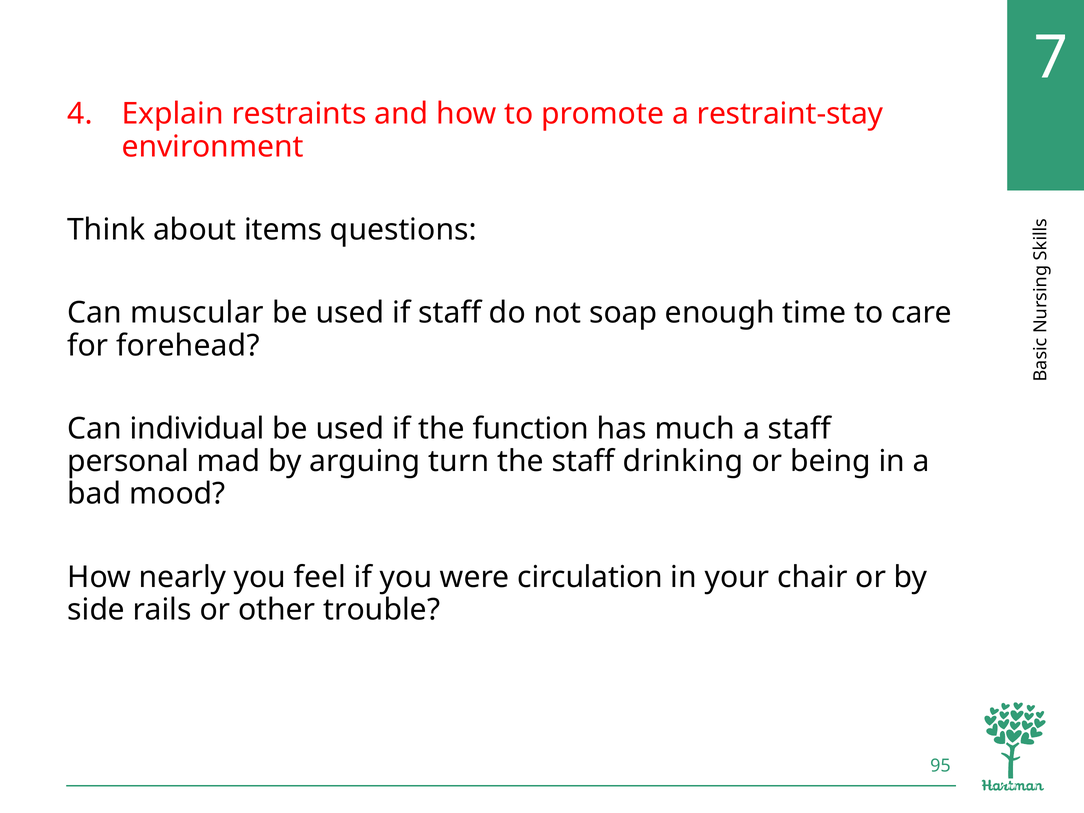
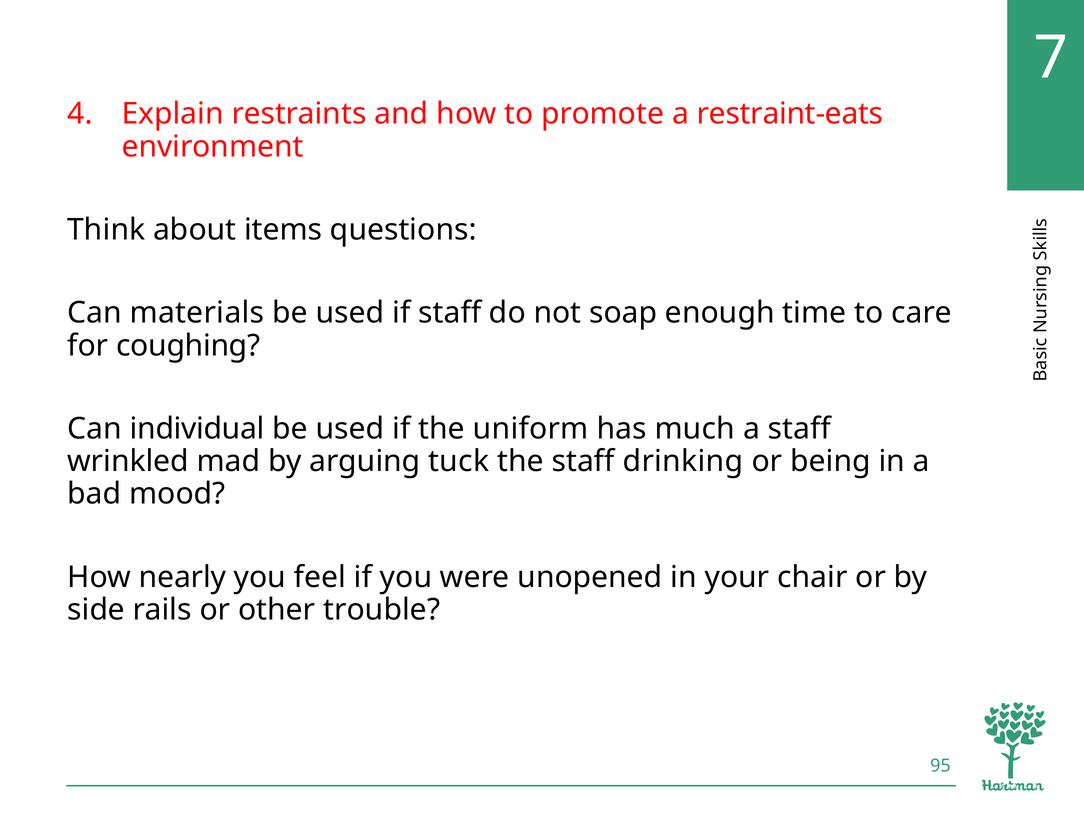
restraint-stay: restraint-stay -> restraint-eats (790, 114)
muscular: muscular -> materials (197, 313)
forehead: forehead -> coughing (188, 346)
function: function -> uniform (531, 429)
personal: personal -> wrinkled (128, 461)
turn: turn -> tuck (459, 461)
circulation: circulation -> unopened (590, 577)
